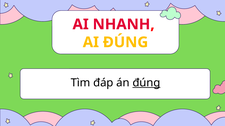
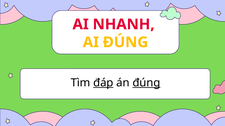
đáp underline: none -> present (103, 83)
